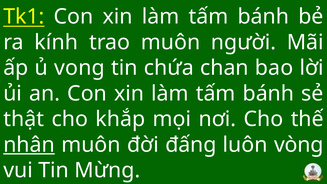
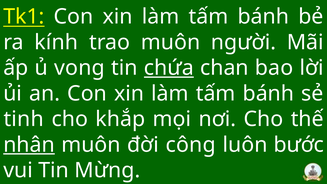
chứa underline: none -> present (169, 68)
thật: thật -> tinh (24, 119)
đấng: đấng -> công (191, 145)
vòng: vòng -> bước (299, 145)
